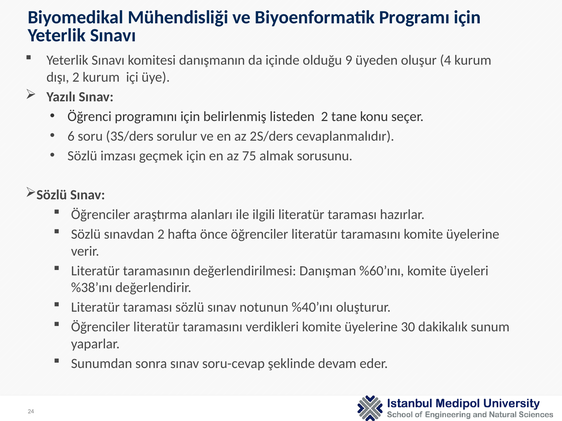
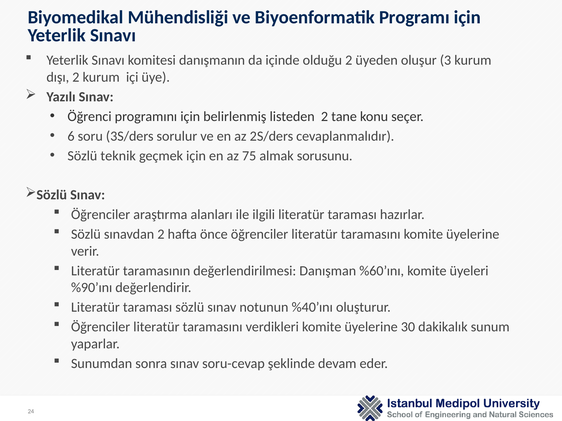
olduğu 9: 9 -> 2 (349, 60)
4: 4 -> 3 (446, 60)
imzası: imzası -> teknik (118, 156)
%38’ını: %38’ını -> %90’ını (92, 288)
